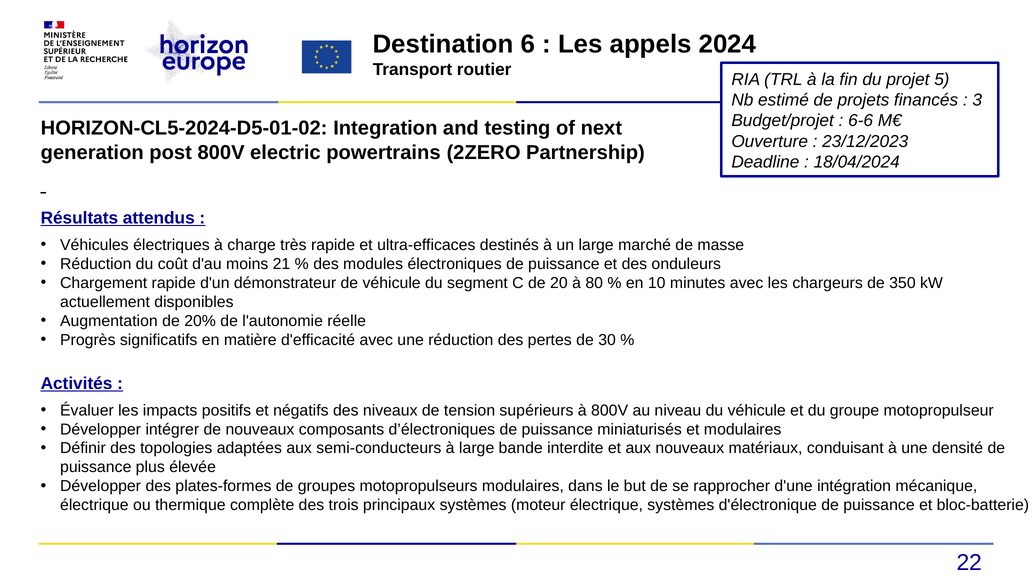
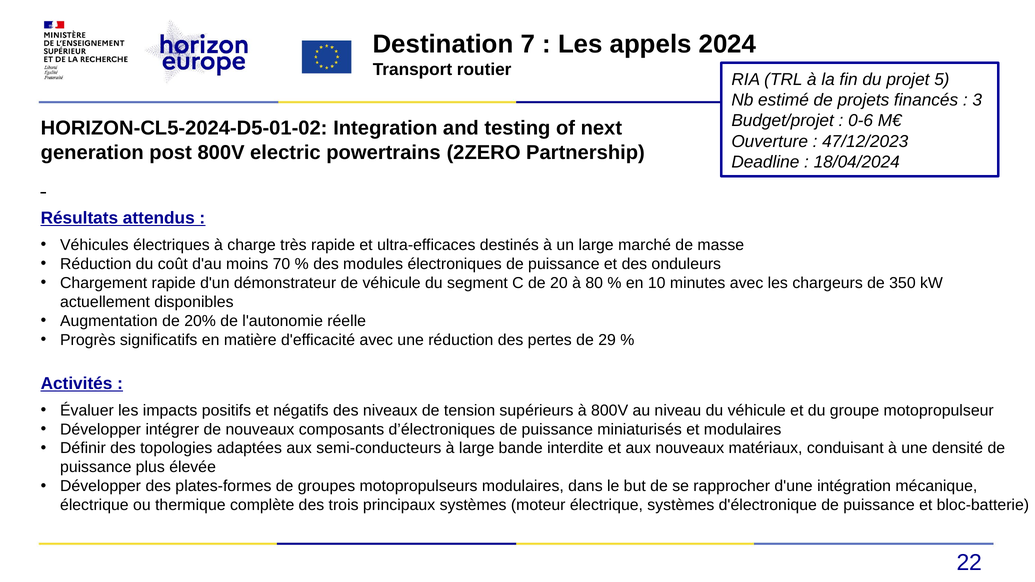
6: 6 -> 7 (528, 44)
6-6: 6-6 -> 0-6 (861, 121)
23/12/2023: 23/12/2023 -> 47/12/2023 (865, 141)
21: 21 -> 70 (281, 264)
30: 30 -> 29 (607, 340)
